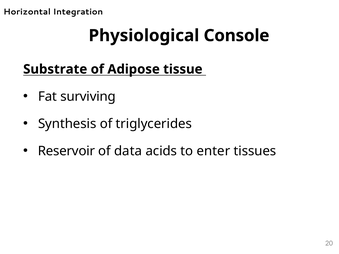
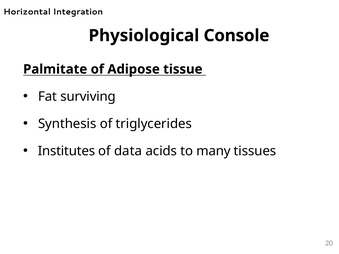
Substrate: Substrate -> Palmitate (55, 69)
Reservoir: Reservoir -> Institutes (66, 151)
enter: enter -> many (213, 151)
